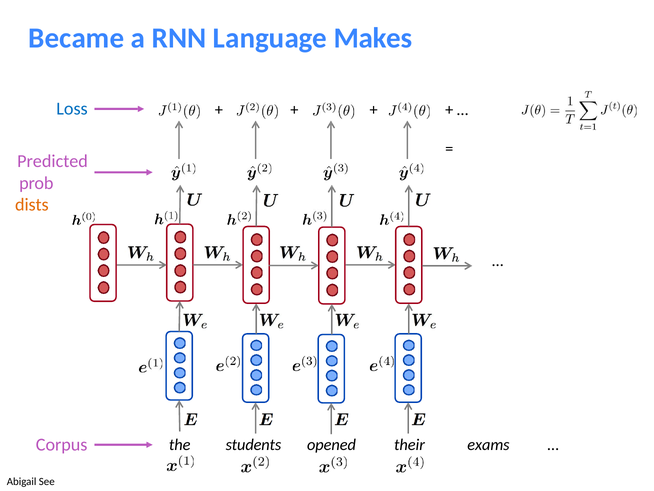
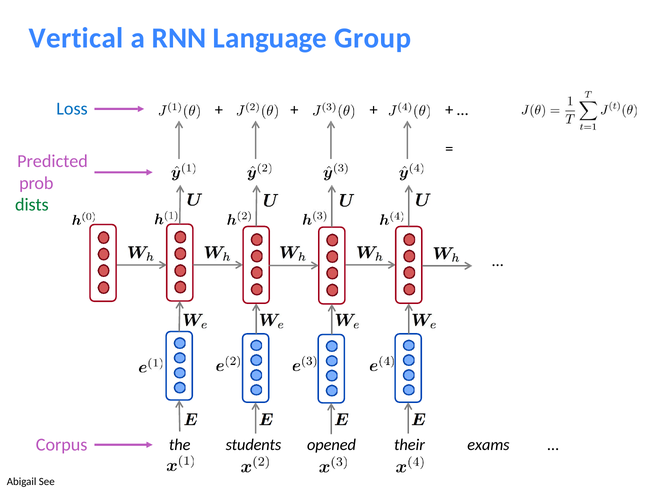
Became: Became -> Vertical (76, 38)
Makes: Makes -> Group (373, 38)
dists colour: orange -> green (32, 205)
